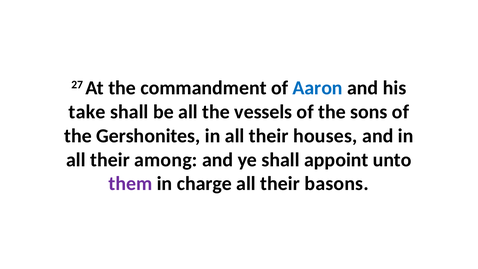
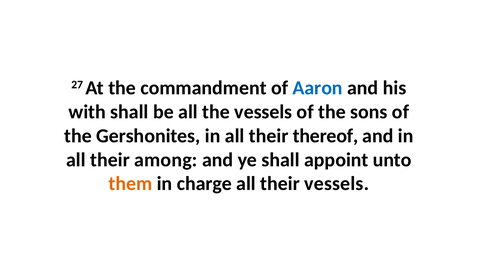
take: take -> with (87, 112)
houses: houses -> thereof (325, 136)
them colour: purple -> orange (130, 184)
their basons: basons -> vessels (337, 184)
